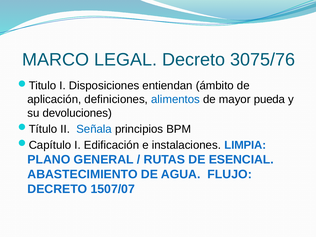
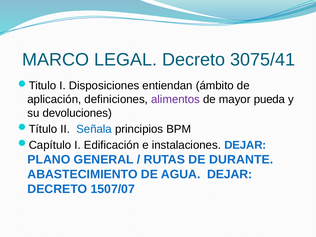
3075/76: 3075/76 -> 3075/41 (263, 60)
alimentos colour: blue -> purple (175, 99)
instalaciones LIMPIA: LIMPIA -> DEJAR (245, 145)
ESENCIAL: ESENCIAL -> DURANTE (241, 159)
AGUA FLUJO: FLUJO -> DEJAR (230, 174)
